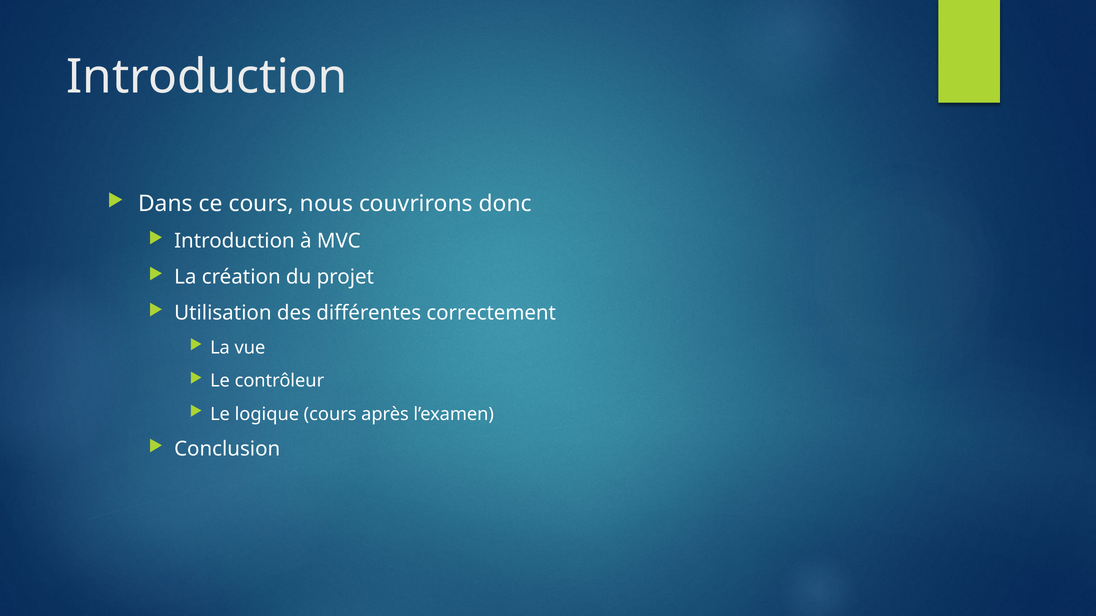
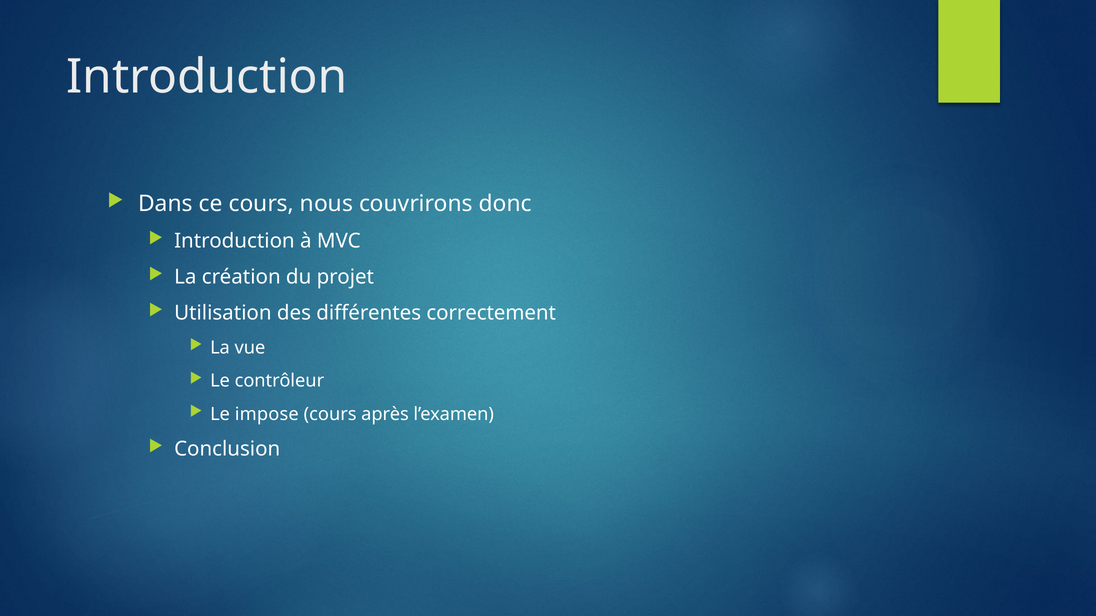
logique: logique -> impose (267, 415)
